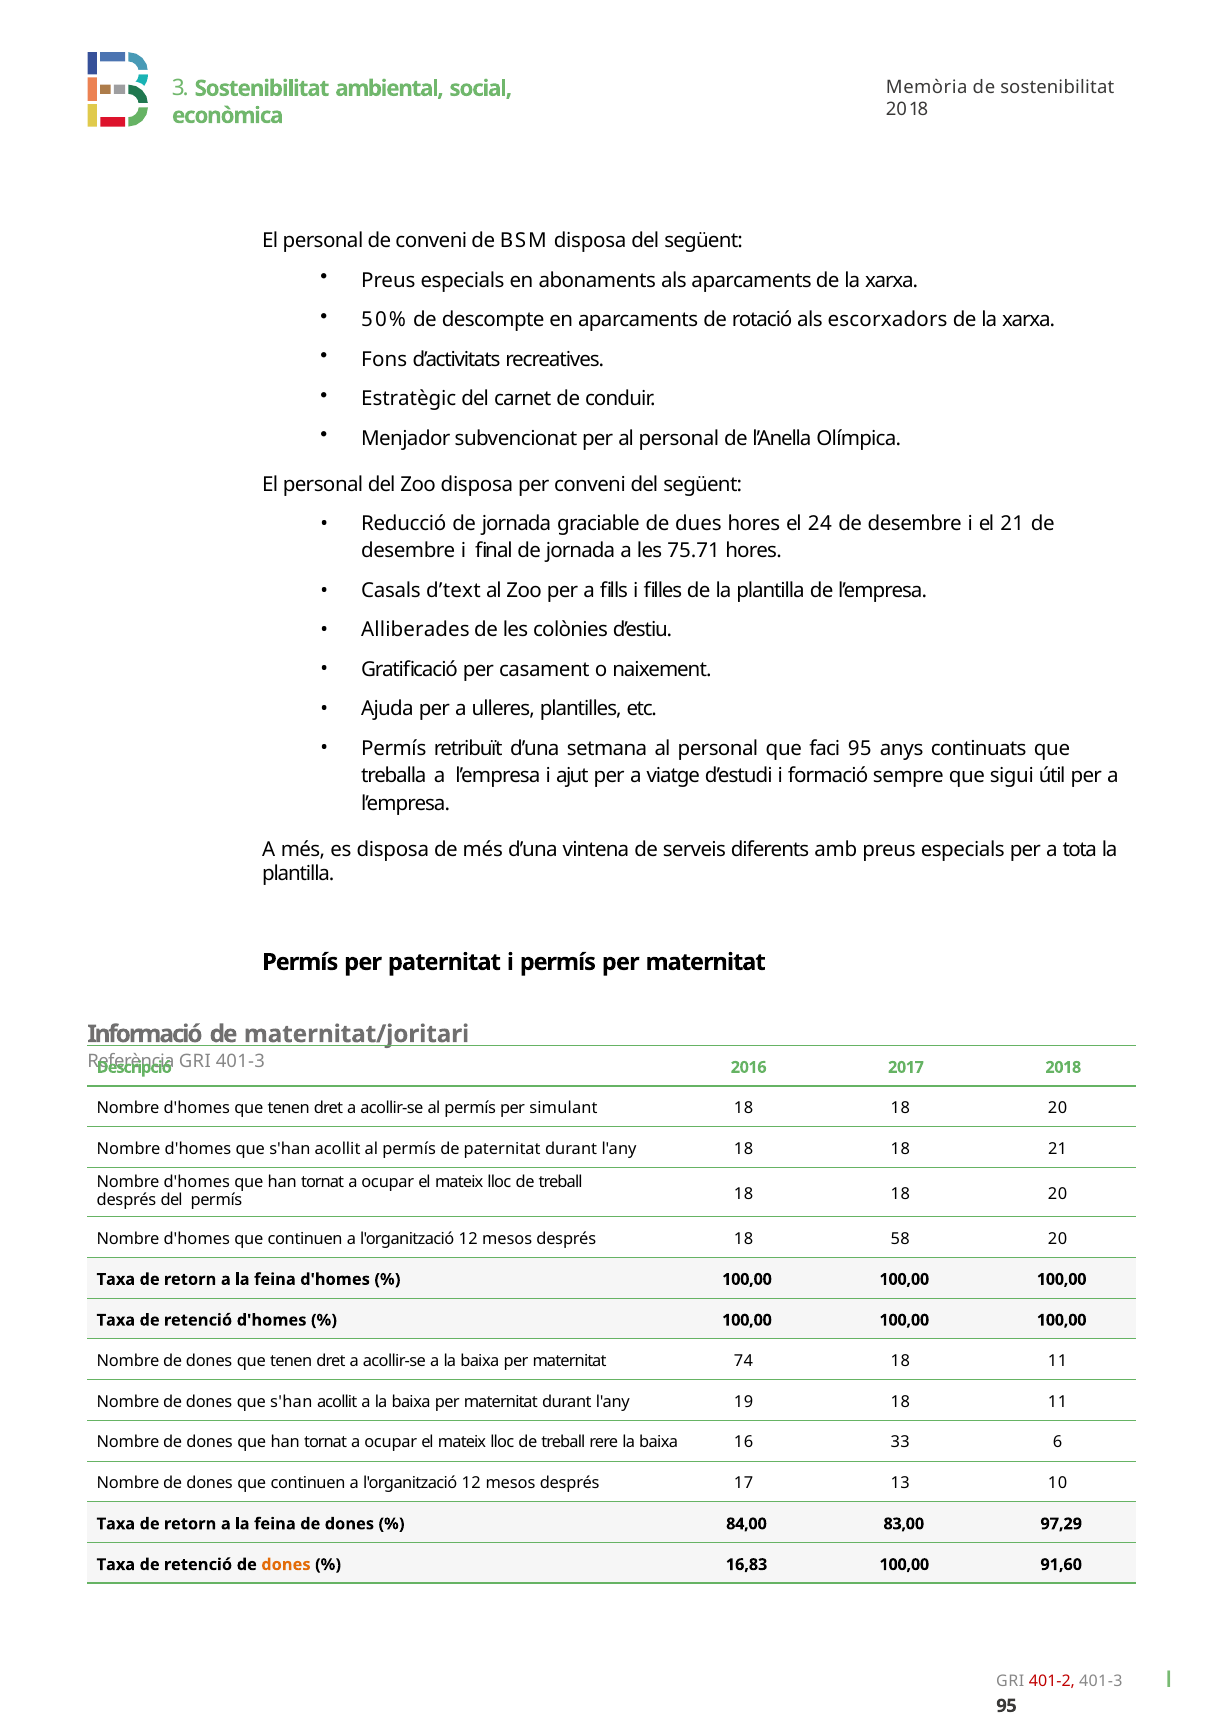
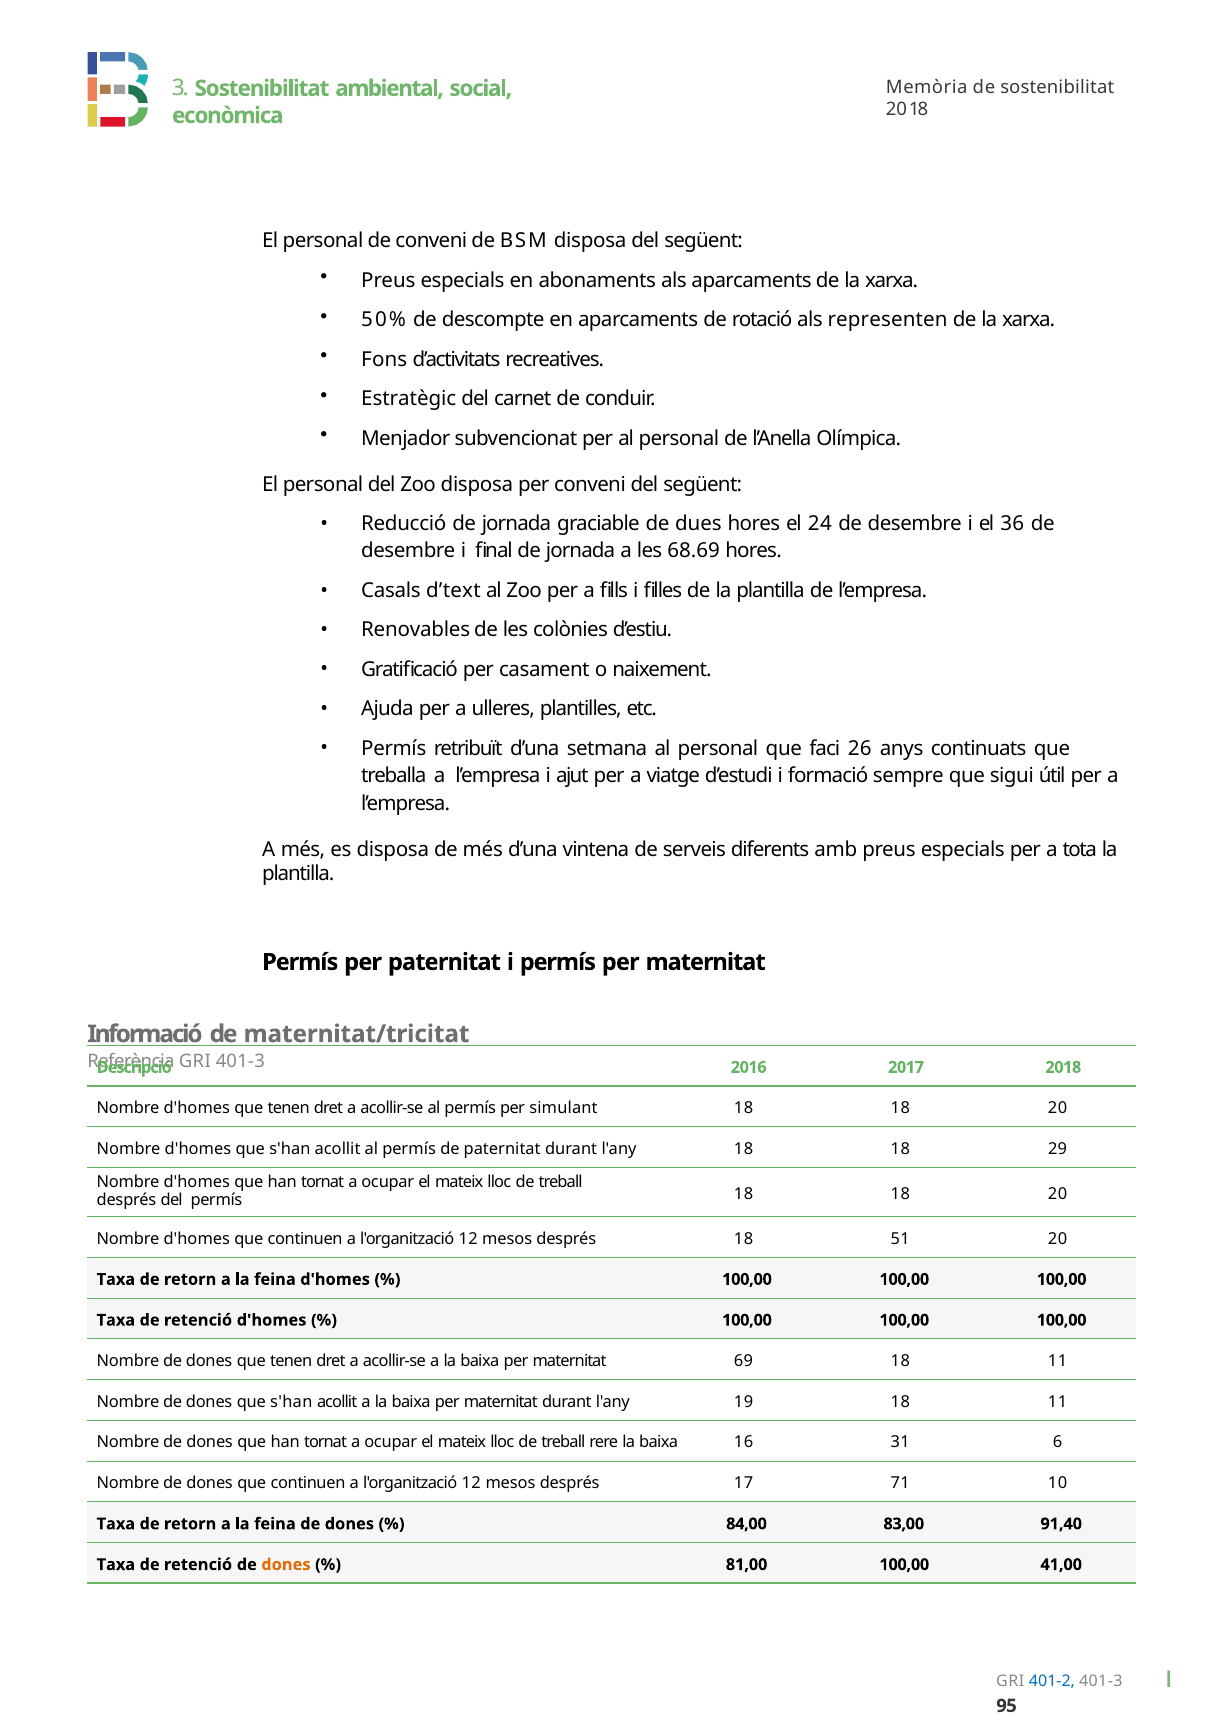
escorxadors: escorxadors -> representen (888, 320)
el 21: 21 -> 36 (1012, 523)
75.71: 75.71 -> 68.69 (694, 551)
Alliberades: Alliberades -> Renovables (416, 630)
faci 95: 95 -> 26 (860, 748)
maternitat/joritari: maternitat/joritari -> maternitat/tricitat (357, 1034)
18 21: 21 -> 29 (1058, 1149)
58: 58 -> 51 (900, 1238)
74: 74 -> 69 (743, 1361)
33: 33 -> 31 (900, 1442)
13: 13 -> 71 (900, 1483)
97,29: 97,29 -> 91,40 (1061, 1524)
16,83: 16,83 -> 81,00 (747, 1564)
91,60: 91,60 -> 41,00 (1061, 1564)
401-2 colour: red -> blue (1052, 1681)
